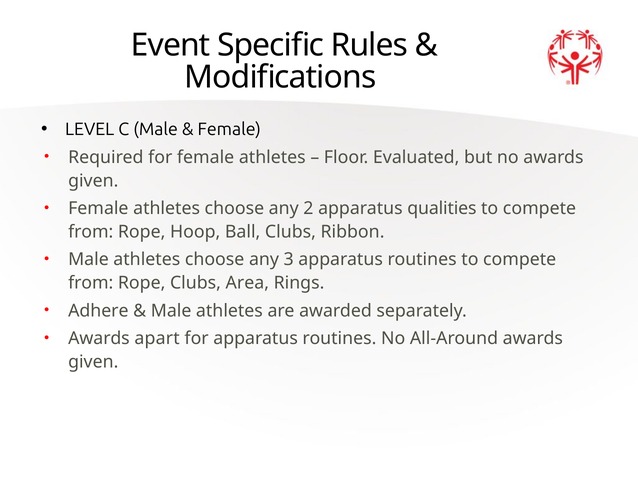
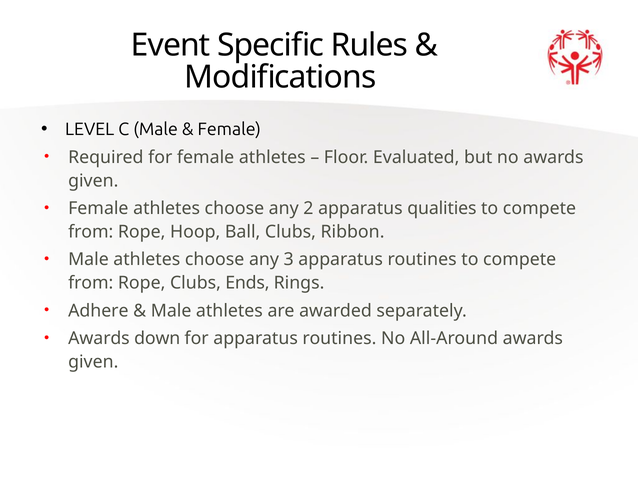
Area: Area -> Ends (247, 283)
apart: apart -> down (157, 338)
